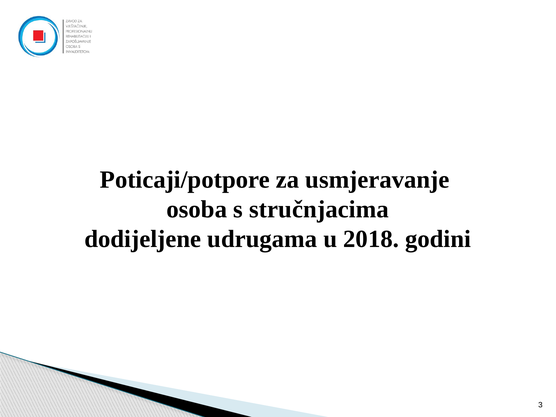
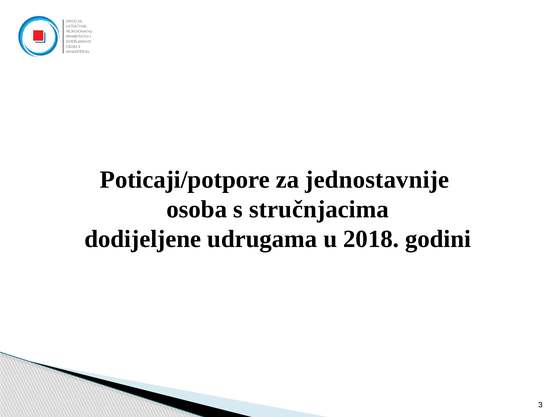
usmjeravanje: usmjeravanje -> jednostavnije (377, 180)
